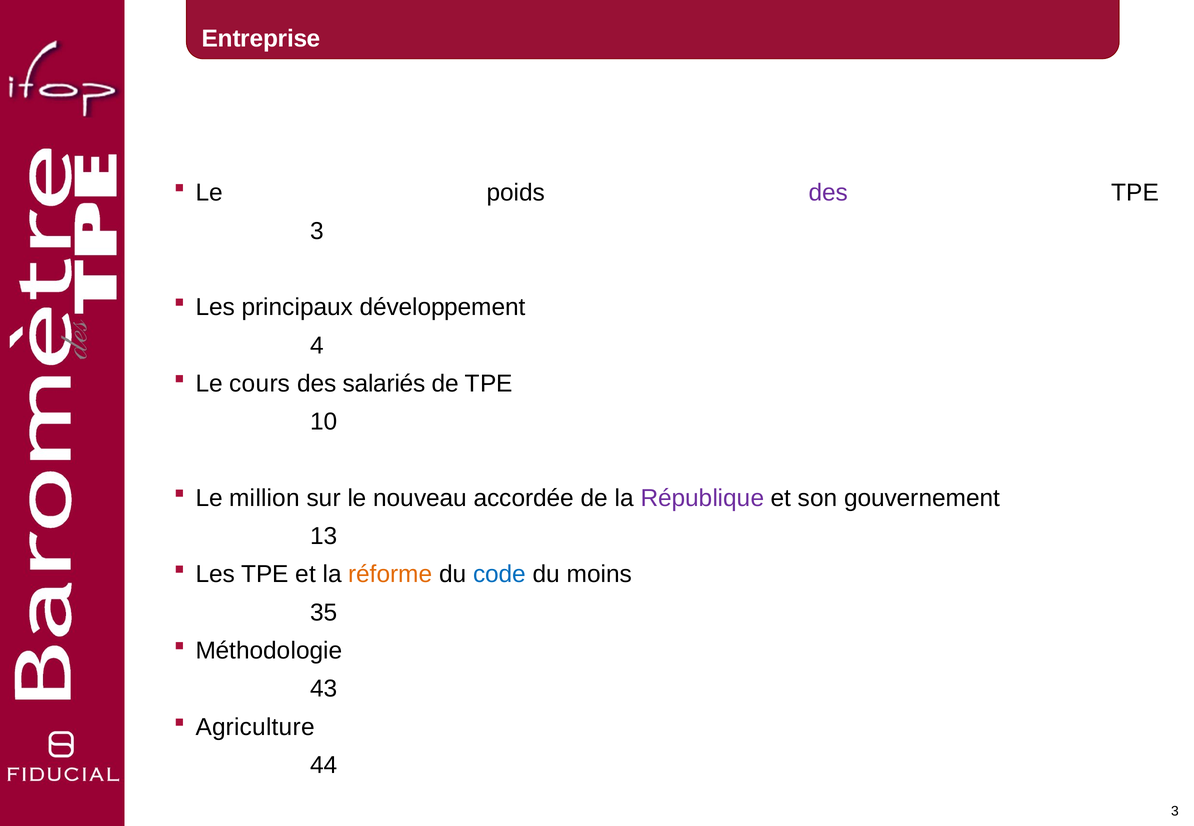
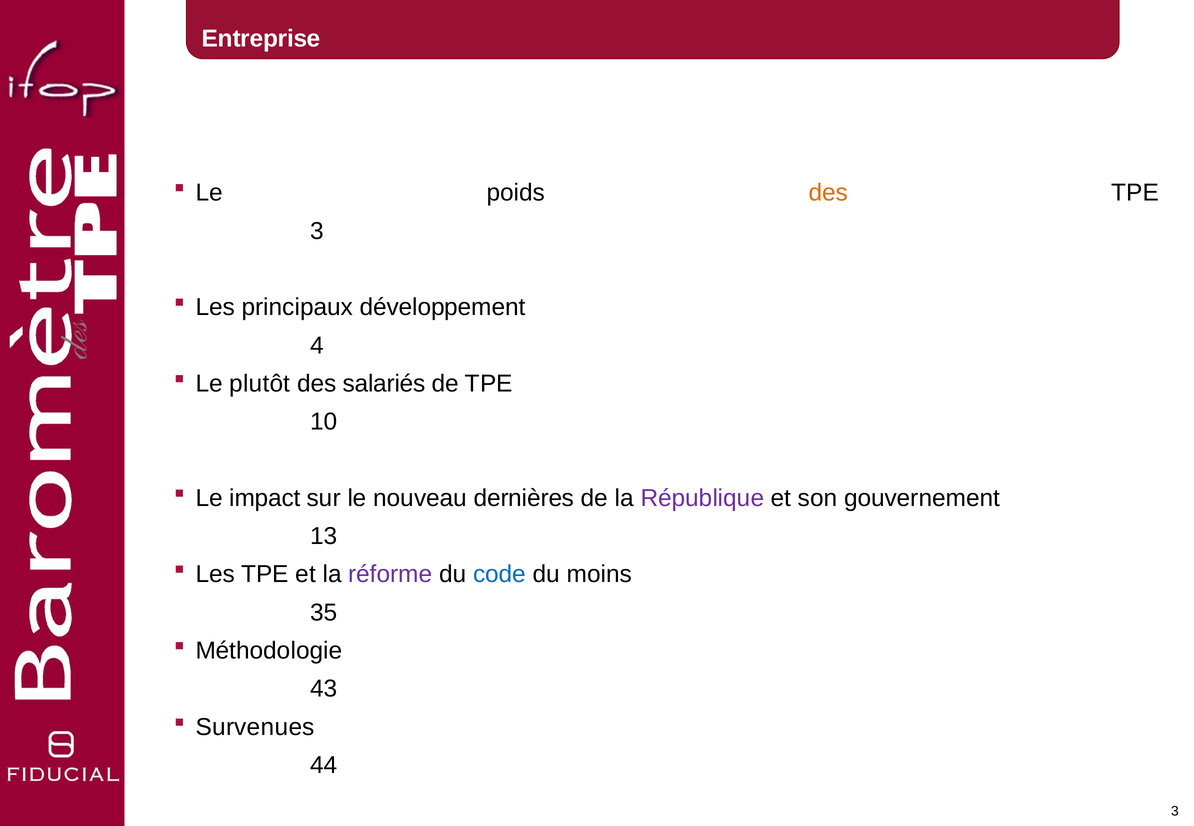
des colour: purple -> orange (828, 193)
cours: cours -> plutôt (260, 384)
million: million -> impact (265, 498)
accordée: accordée -> dernières (524, 498)
réforme colour: orange -> purple (390, 575)
Agriculture: Agriculture -> Survenues (255, 728)
